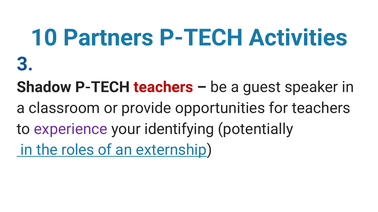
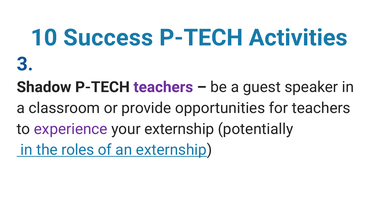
Partners: Partners -> Success (108, 38)
teachers colour: red -> purple (163, 87)
your identifying: identifying -> externship (179, 129)
